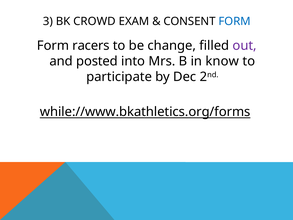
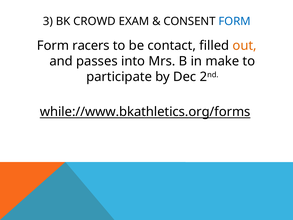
change: change -> contact (172, 45)
out colour: purple -> orange (245, 45)
posted: posted -> passes (97, 61)
know: know -> make (222, 61)
